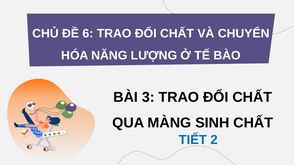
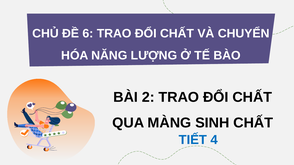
3: 3 -> 2 (148, 97)
2: 2 -> 4 (214, 140)
